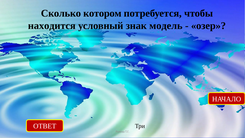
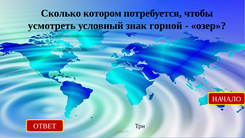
находится: находится -> усмотреть (52, 26)
модель: модель -> горной (166, 26)
